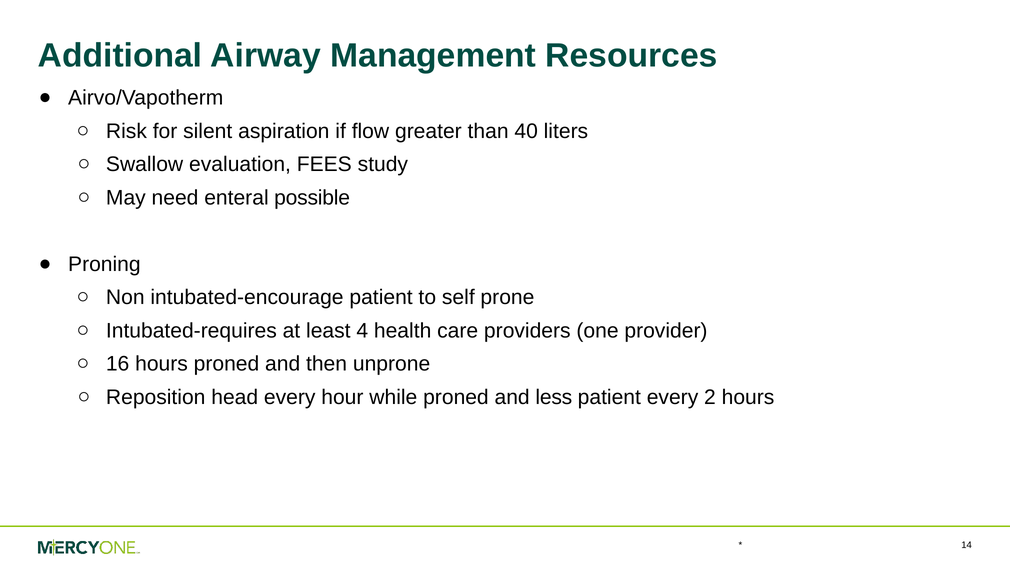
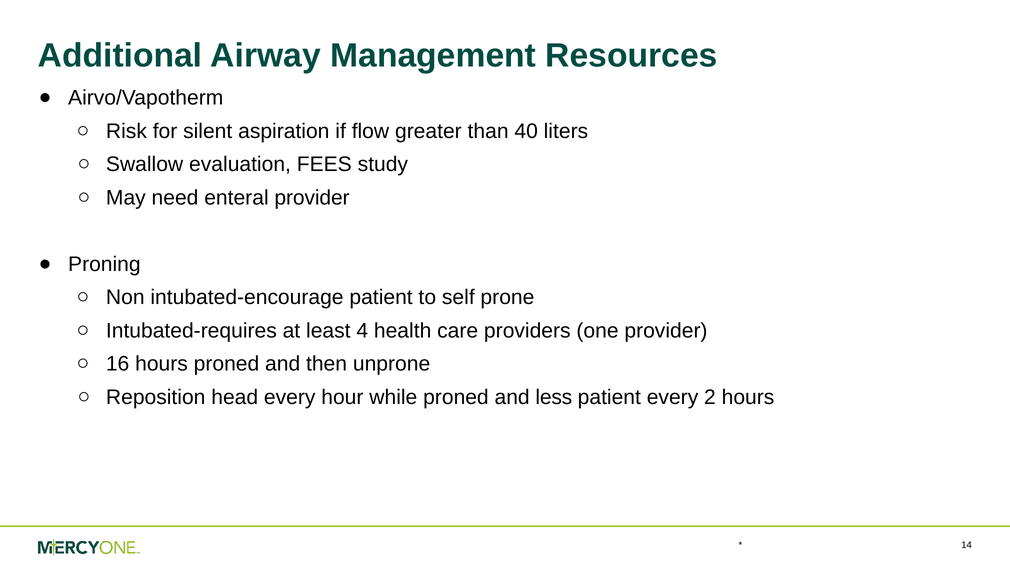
enteral possible: possible -> provider (312, 198)
